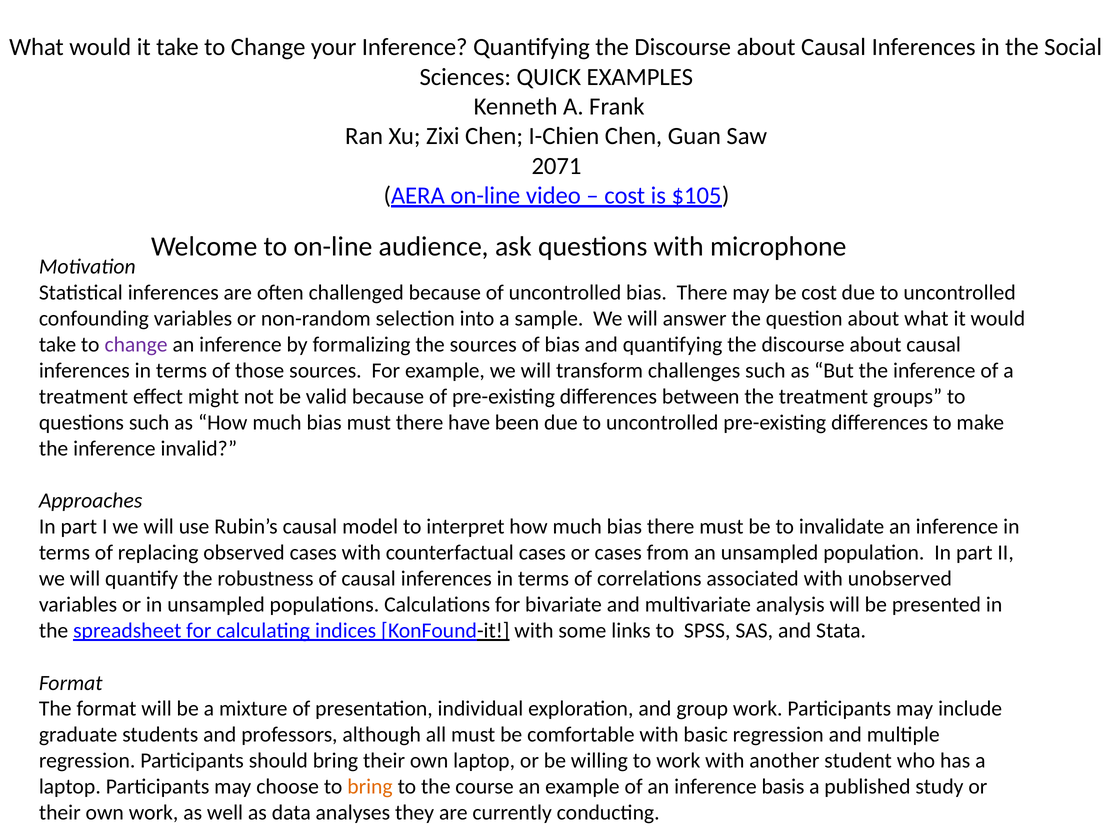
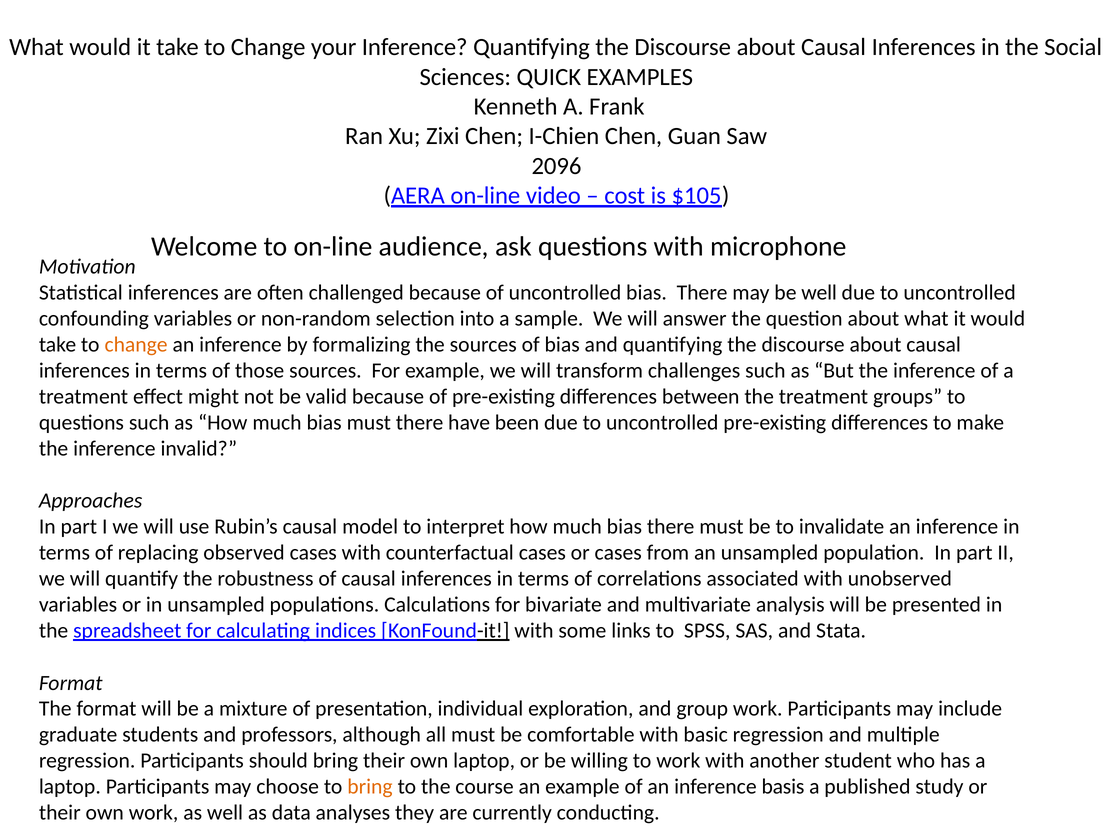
2071: 2071 -> 2096 (556, 166)
be cost: cost -> well (819, 293)
change colour: purple -> orange (136, 345)
